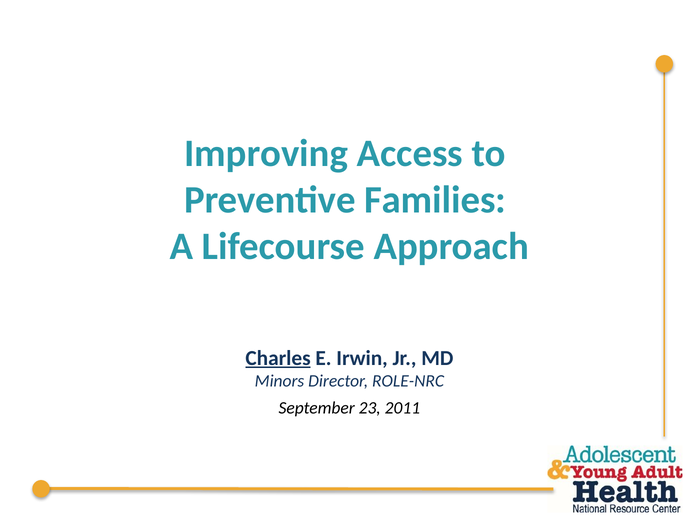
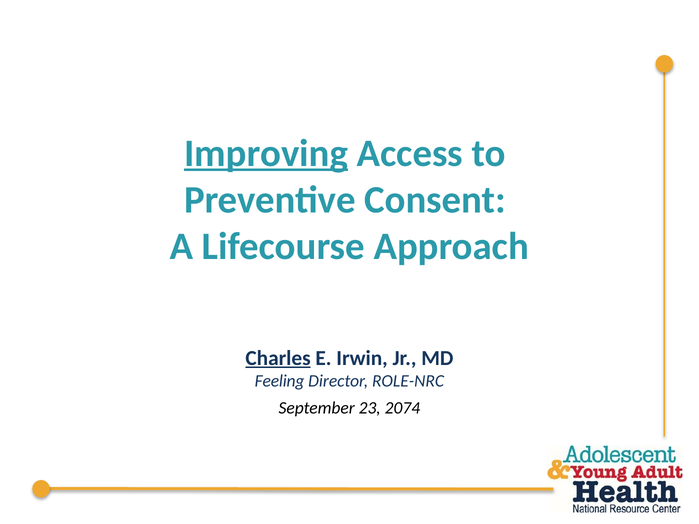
Improving underline: none -> present (266, 153)
Families: Families -> Consent (435, 200)
Minors: Minors -> Feeling (280, 381)
2011: 2011 -> 2074 (402, 408)
